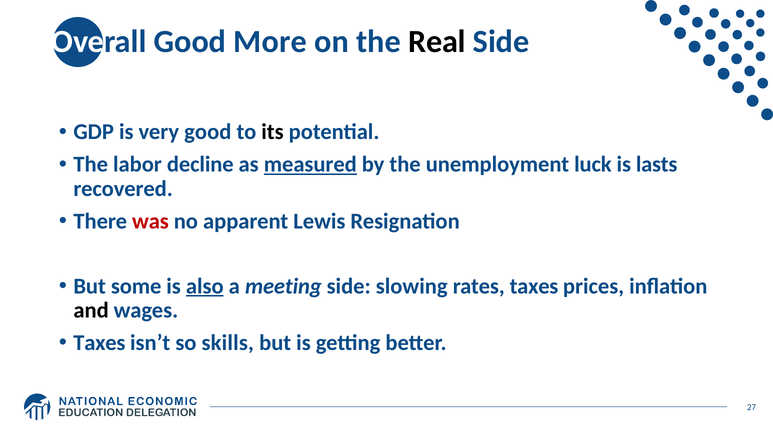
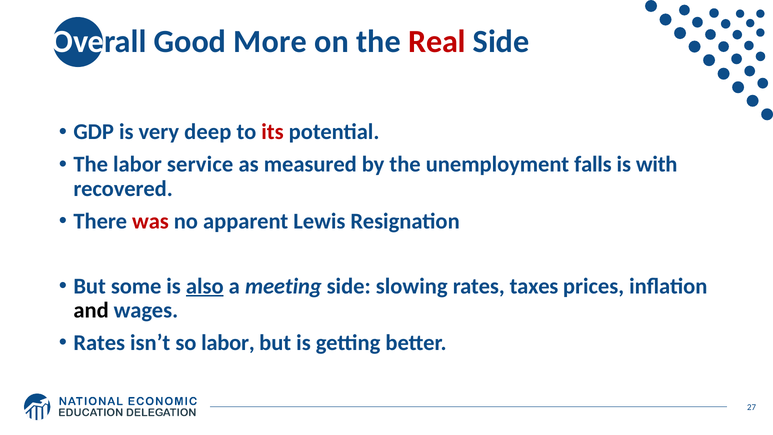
Real colour: black -> red (437, 42)
very good: good -> deep (208, 132)
its colour: black -> red (272, 132)
decline: decline -> service (200, 164)
measured underline: present -> none (310, 164)
luck: luck -> falls (593, 164)
lasts: lasts -> with (657, 164)
Taxes: Taxes -> Rates (99, 343)
so skills: skills -> labor (228, 343)
